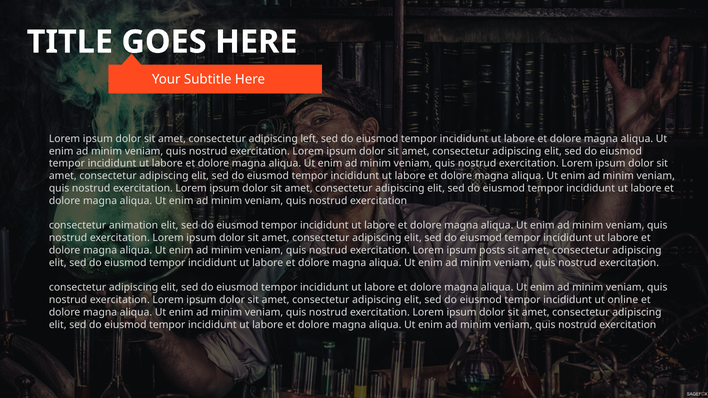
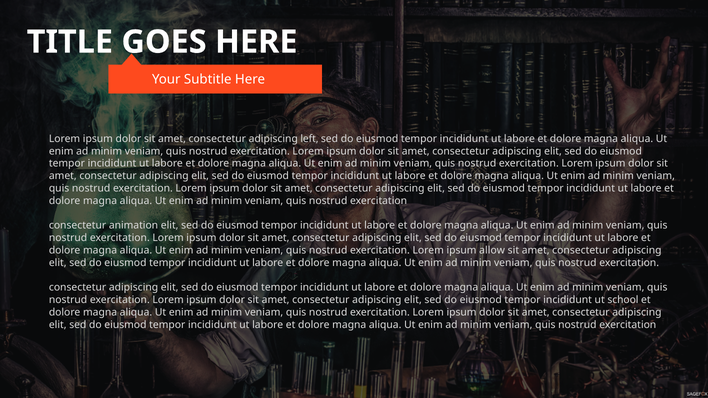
posts: posts -> allow (492, 250)
online: online -> school (623, 300)
